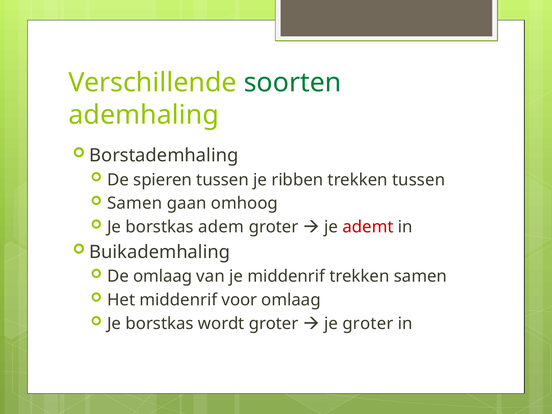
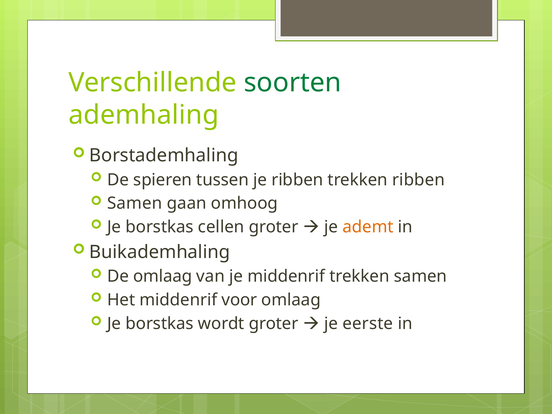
trekken tussen: tussen -> ribben (419, 180)
adem: adem -> cellen (221, 227)
ademt colour: red -> orange (368, 227)
je groter: groter -> eerste (368, 324)
